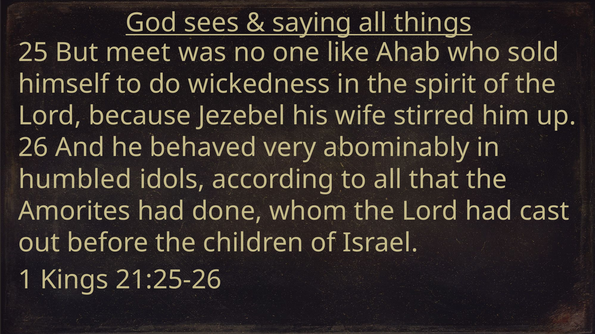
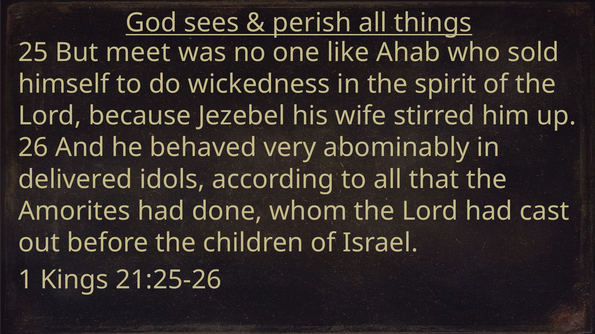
saying: saying -> perish (312, 23)
humbled: humbled -> delivered (75, 180)
